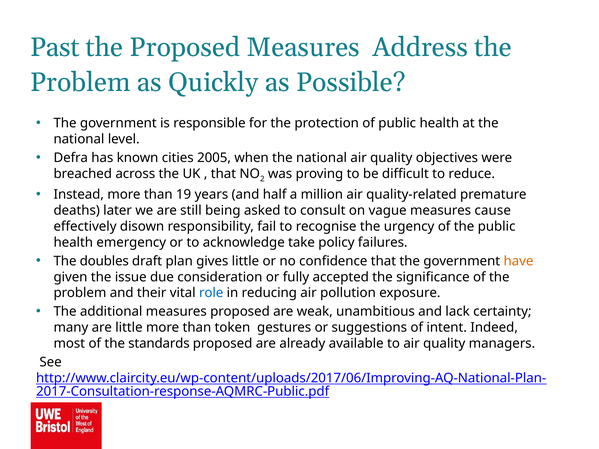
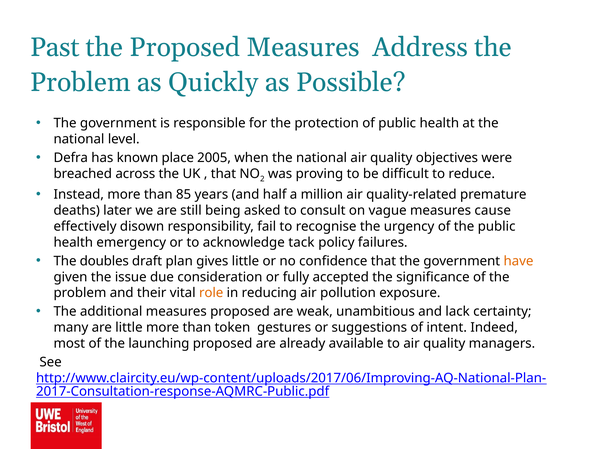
cities: cities -> place (178, 158)
19: 19 -> 85 (184, 195)
take: take -> tack (301, 243)
role colour: blue -> orange (211, 293)
standards: standards -> launching (159, 344)
